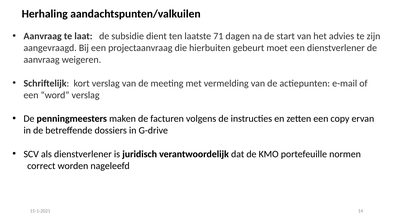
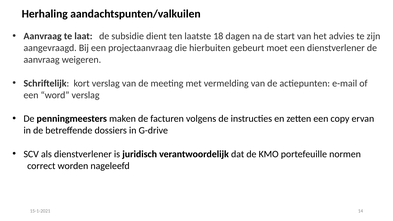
71: 71 -> 18 (218, 36)
